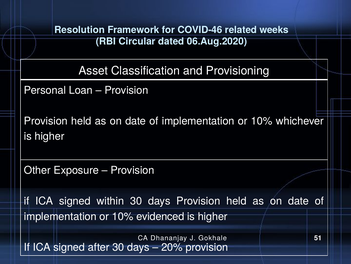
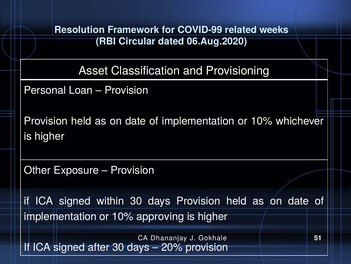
COVID-46: COVID-46 -> COVID-99 (200, 30)
evidenced: evidenced -> approving (160, 216)
